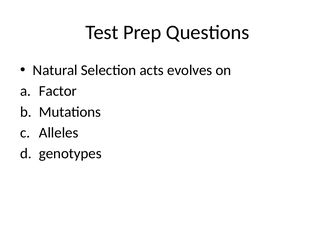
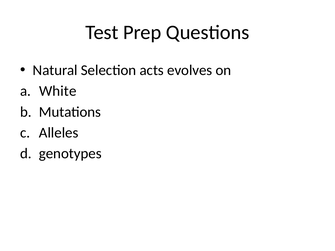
Factor: Factor -> White (58, 91)
